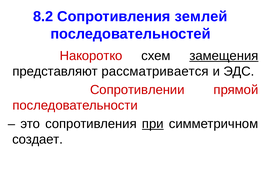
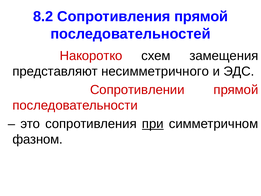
Сопротивления землей: землей -> прямой (201, 16)
замещения underline: present -> none (224, 56)
рассматривается: рассматривается -> несимметричного (155, 71)
создает: создает -> фазном (38, 139)
